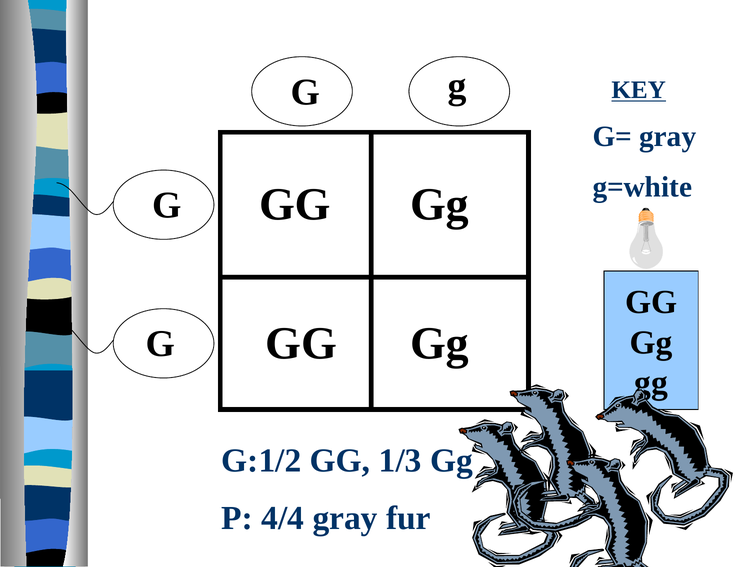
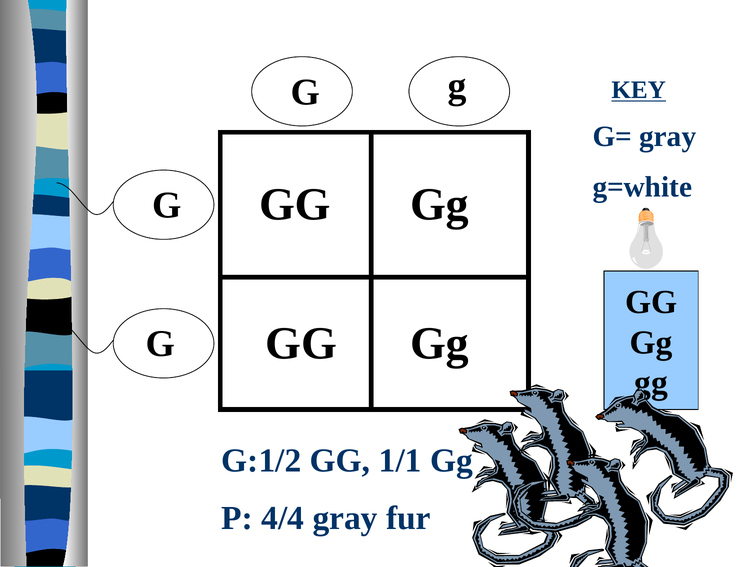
1/3: 1/3 -> 1/1 (400, 460)
